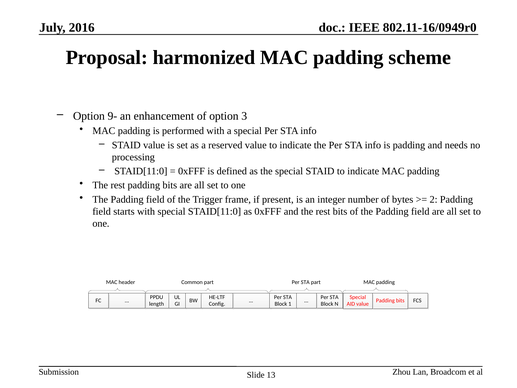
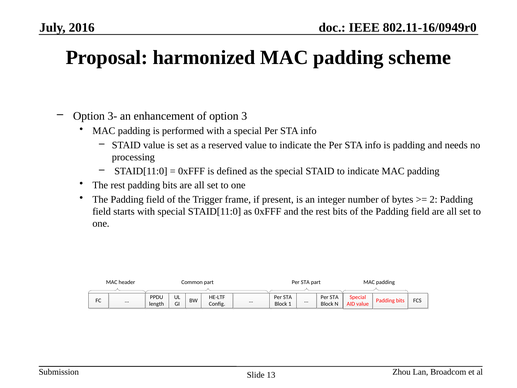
9-: 9- -> 3- (112, 116)
